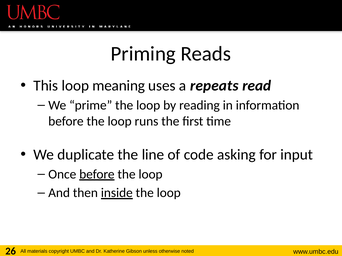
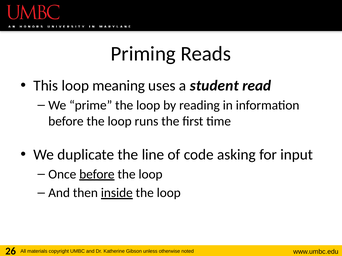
repeats: repeats -> student (214, 86)
